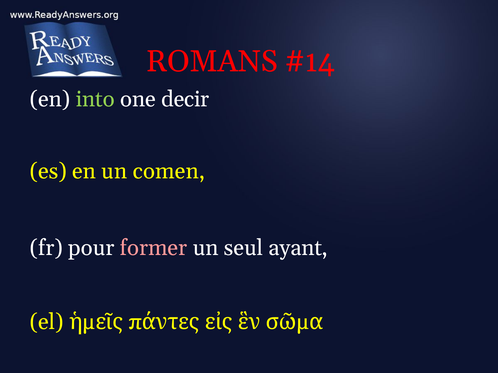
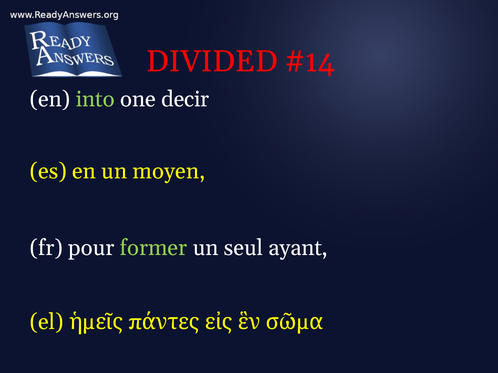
ROMANS: ROMANS -> DIVIDED (212, 61)
comen: comen -> moyen (169, 171)
former colour: pink -> light green (154, 248)
